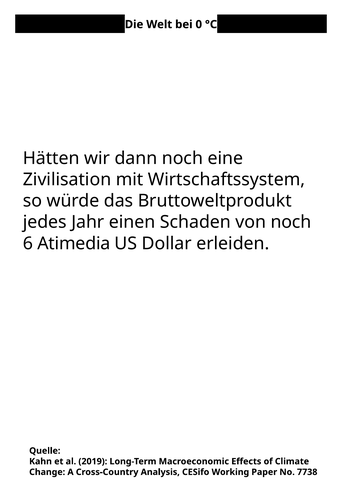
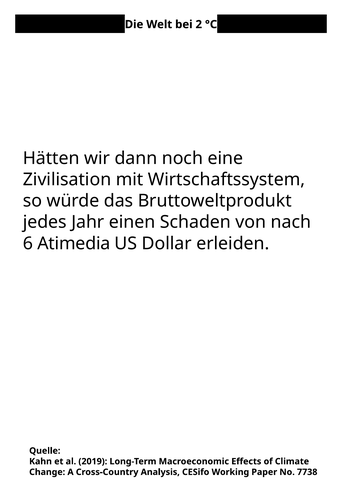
0: 0 -> 2 (199, 24)
von noch: noch -> nach (291, 222)
